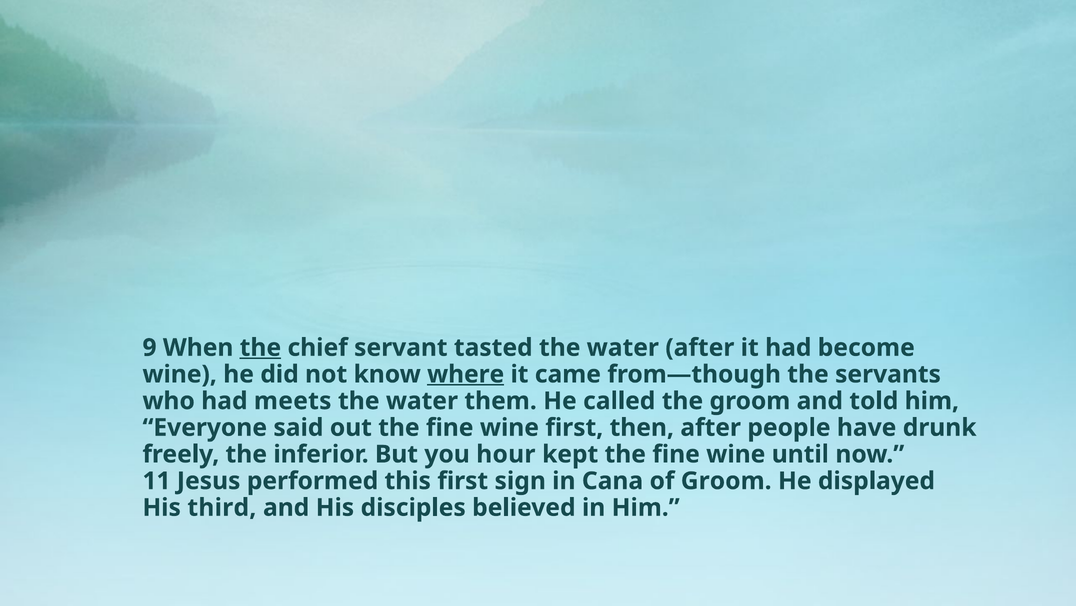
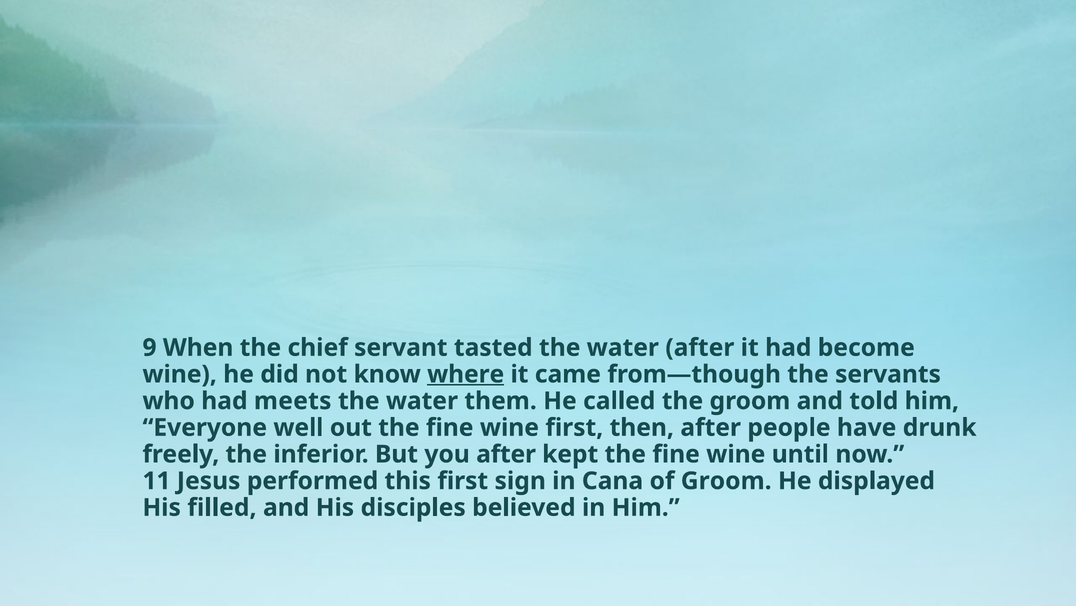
the underline: present -> none (260, 347)
said: said -> well (298, 427)
you hour: hour -> after (506, 454)
third: third -> filled (222, 507)
